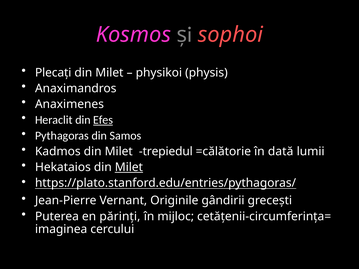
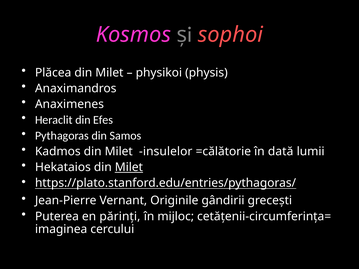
Plecați: Plecați -> Plăcea (53, 73)
Efes underline: present -> none (103, 120)
trepiedul: trepiedul -> insulelor (166, 152)
